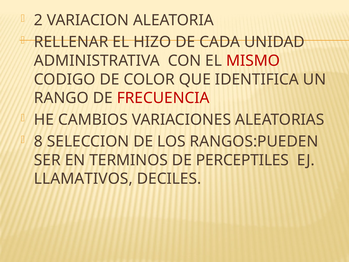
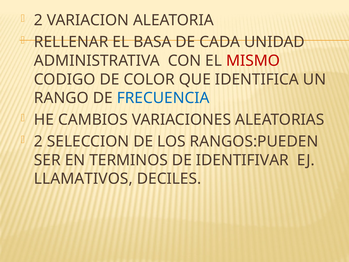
HIZO: HIZO -> BASA (152, 42)
FRECUENCIA colour: red -> blue (163, 98)
8: 8 -> 2 (38, 141)
PERCEPTILES: PERCEPTILES -> IDENTIFIVAR (242, 160)
